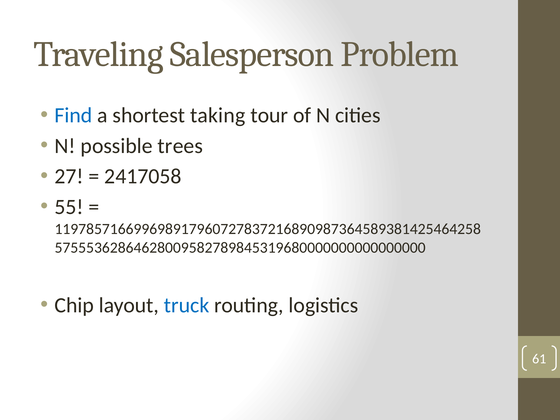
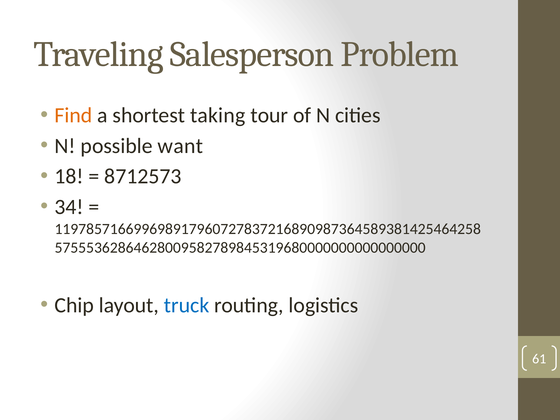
Find colour: blue -> orange (74, 115)
trees: trees -> want (180, 146)
27: 27 -> 18 (69, 176)
2417058: 2417058 -> 8712573 (143, 176)
55: 55 -> 34 (69, 207)
